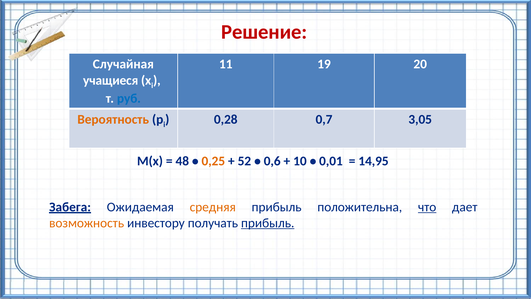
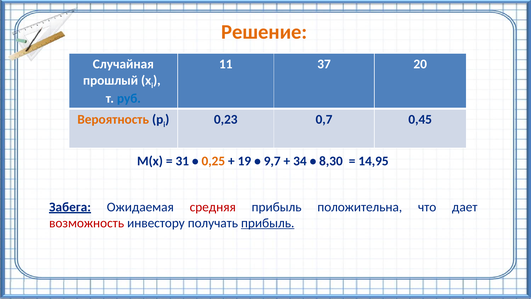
Решение colour: red -> orange (264, 32)
19: 19 -> 37 (324, 64)
учащиеся: учащиеся -> прошлый (111, 80)
0,28: 0,28 -> 0,23 (226, 119)
3,05: 3,05 -> 0,45 (420, 119)
48: 48 -> 31 (182, 161)
52: 52 -> 19 (244, 161)
0,6: 0,6 -> 9,7 (272, 161)
10: 10 -> 34 (300, 161)
0,01: 0,01 -> 8,30 (331, 161)
средняя colour: orange -> red (213, 207)
что underline: present -> none (427, 207)
возможность colour: orange -> red (87, 223)
